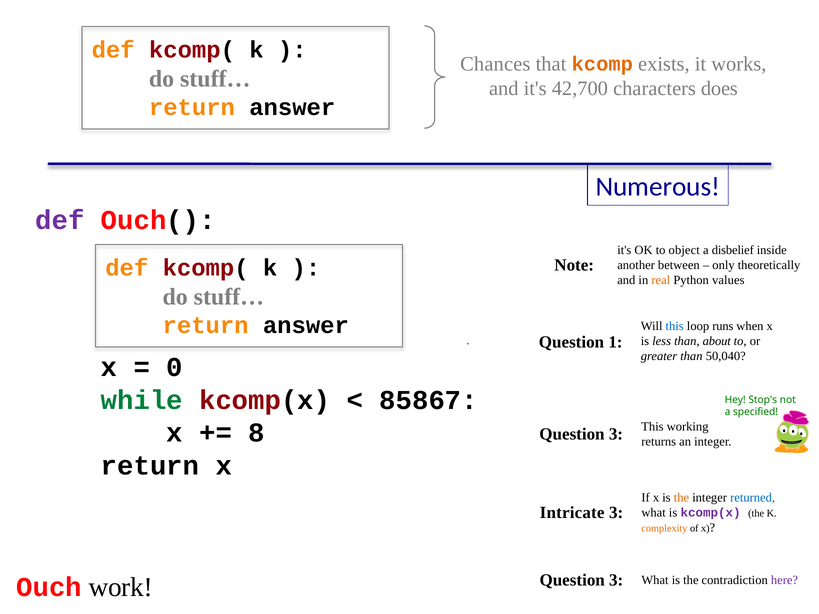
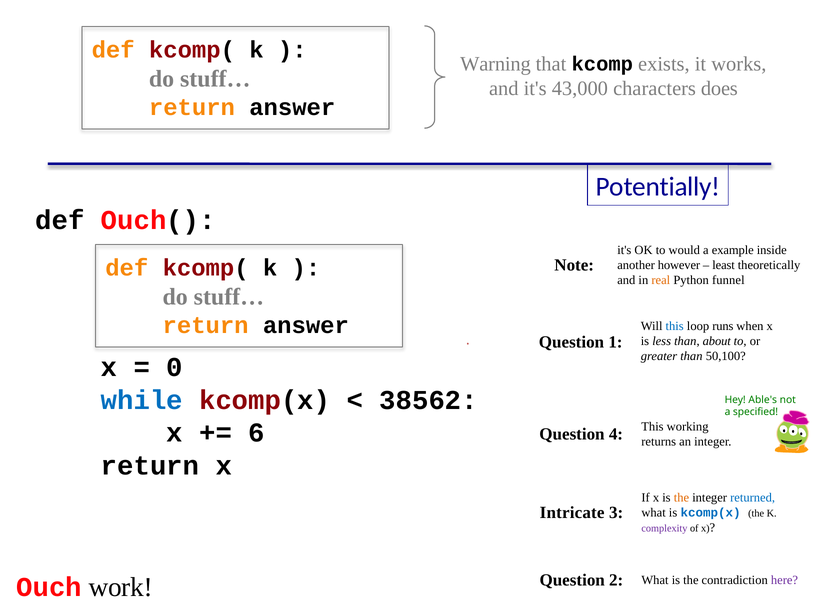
Chances: Chances -> Warning (495, 64)
kcomp colour: orange -> black (602, 64)
42,700: 42,700 -> 43,000 (580, 89)
Numerous: Numerous -> Potentially (658, 187)
def colour: purple -> black (60, 220)
object: object -> would (684, 250)
disbelief: disbelief -> example (733, 250)
between: between -> however (679, 265)
only: only -> least (724, 265)
values: values -> funnel (728, 280)
50,040: 50,040 -> 50,100 (726, 356)
while colour: green -> blue (142, 400)
85867: 85867 -> 38562 (429, 400)
Stop's: Stop's -> Able's (763, 400)
8: 8 -> 6 (257, 433)
3: 3 -> 4 (616, 434)
kcomp(x colour: purple -> blue (711, 513)
complexity colour: orange -> purple (664, 529)
3: 3 -> 2 (616, 580)
